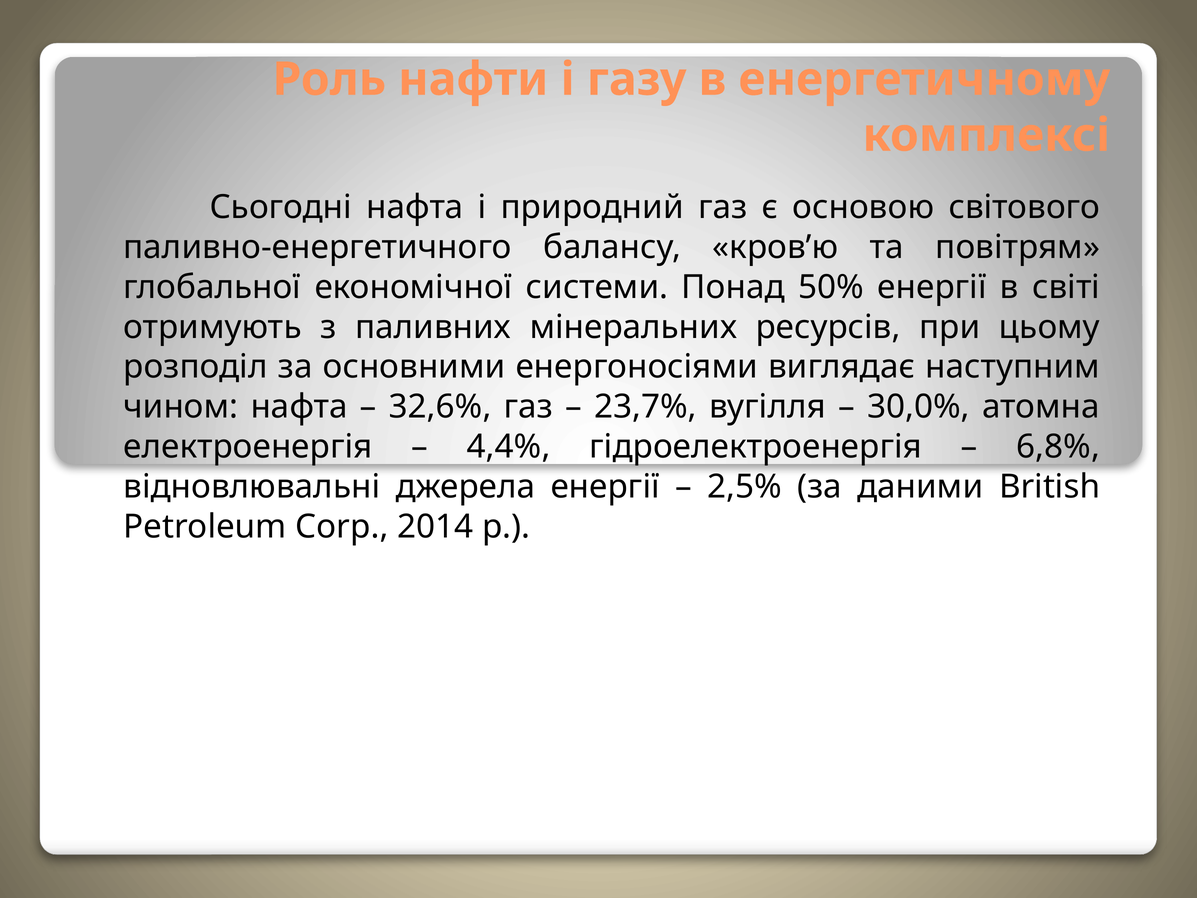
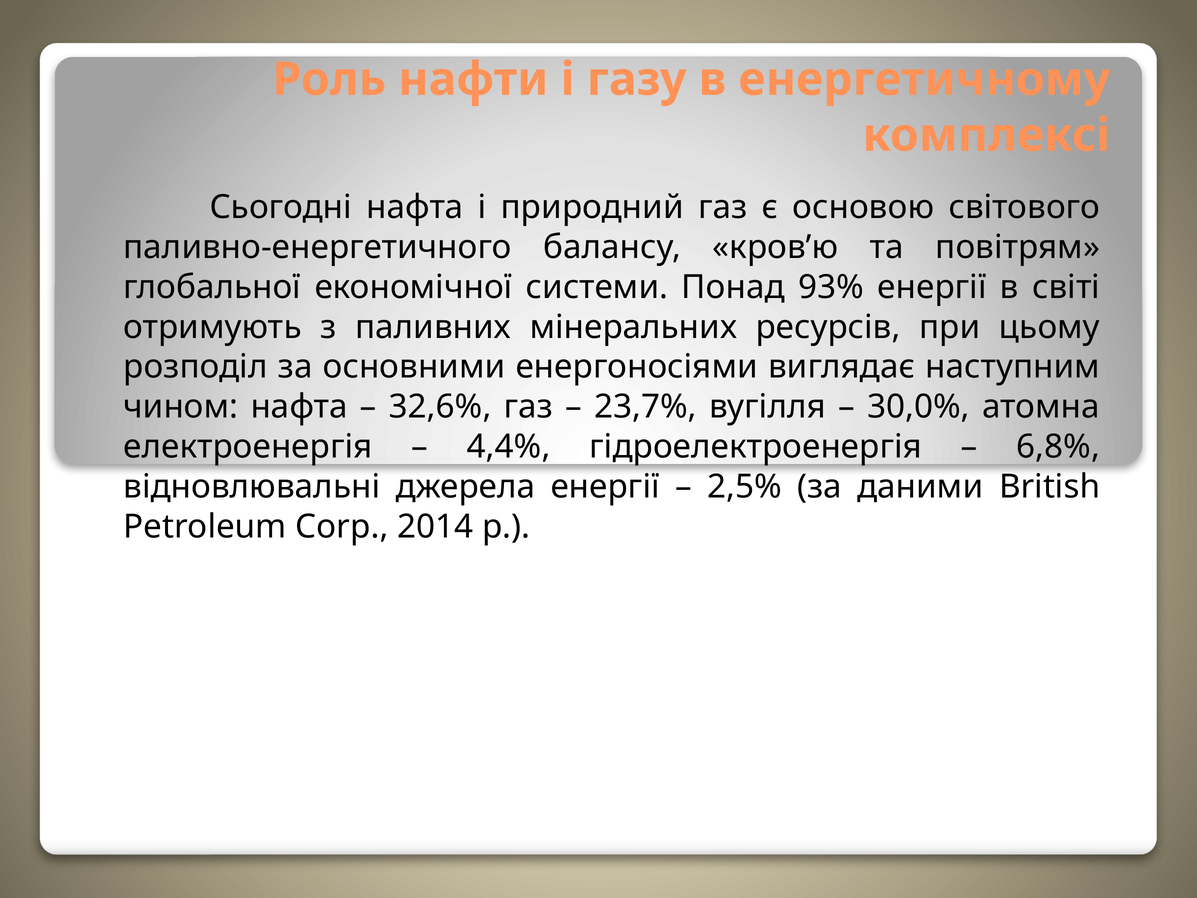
50%: 50% -> 93% (831, 287)
